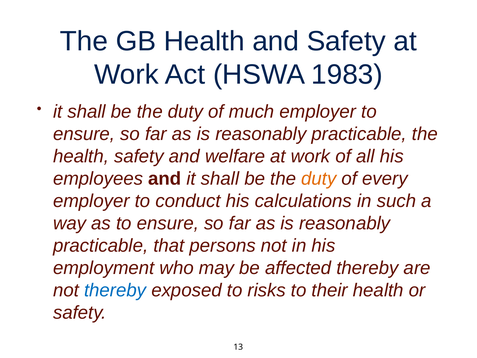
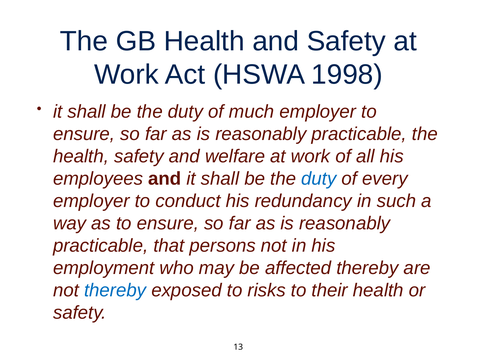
1983: 1983 -> 1998 (347, 75)
duty colour: orange -> blue (319, 179)
calculations: calculations -> redundancy (303, 201)
